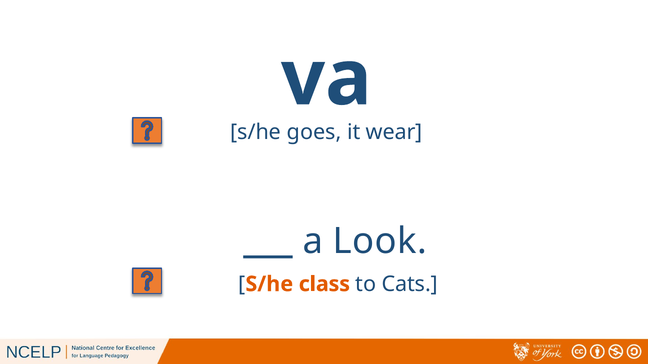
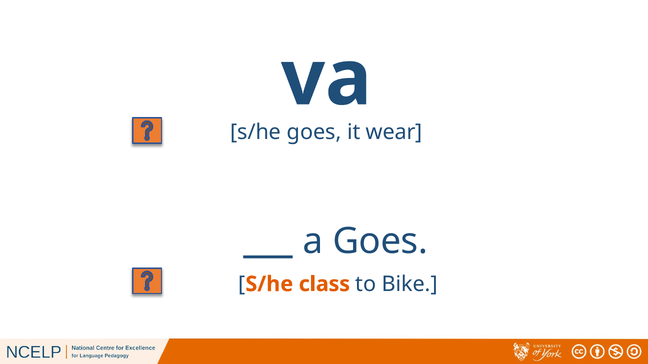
a Look: Look -> Goes (380, 241)
Cats: Cats -> Bike (410, 284)
